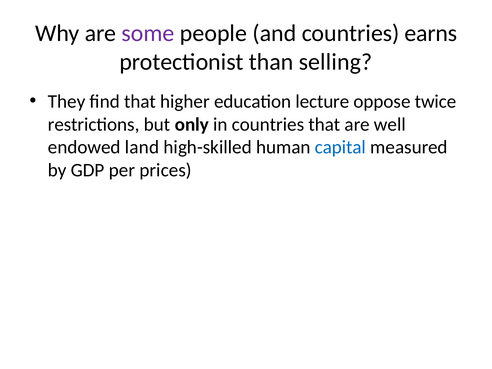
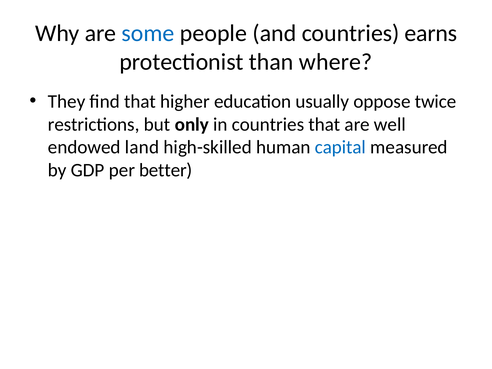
some colour: purple -> blue (148, 33)
selling: selling -> where (336, 62)
lecture: lecture -> usually (322, 101)
prices: prices -> better (166, 170)
